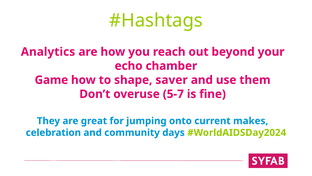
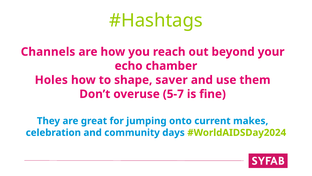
Analytics: Analytics -> Channels (48, 52)
Game: Game -> Holes (51, 80)
